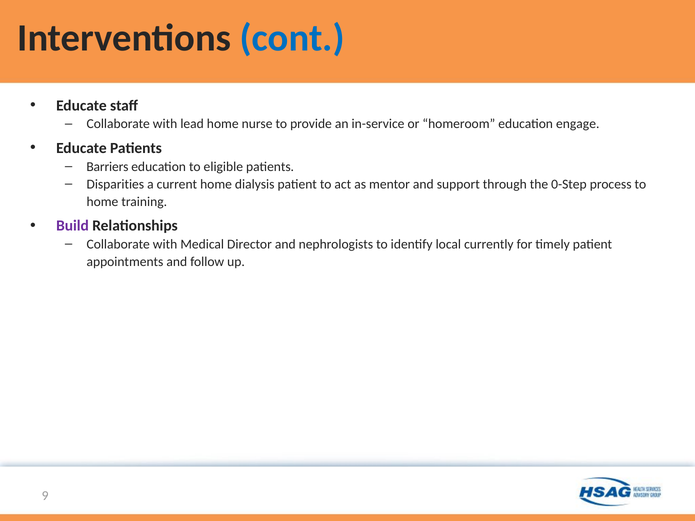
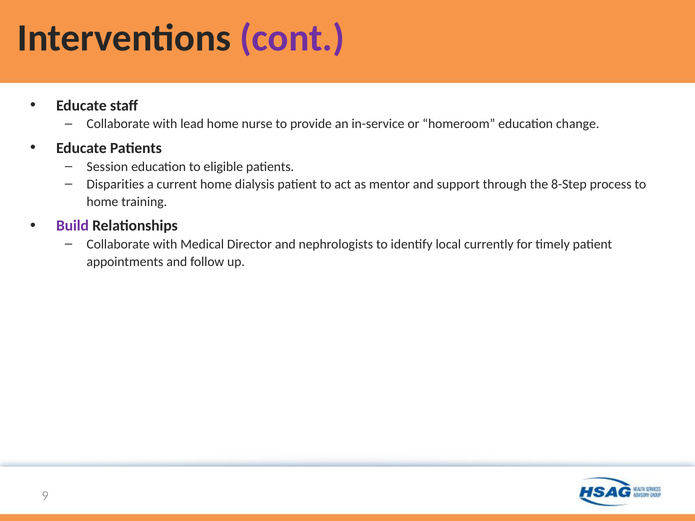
cont colour: blue -> purple (292, 38)
engage: engage -> change (578, 124)
Barriers: Barriers -> Session (107, 167)
0-Step: 0-Step -> 8-Step (569, 184)
